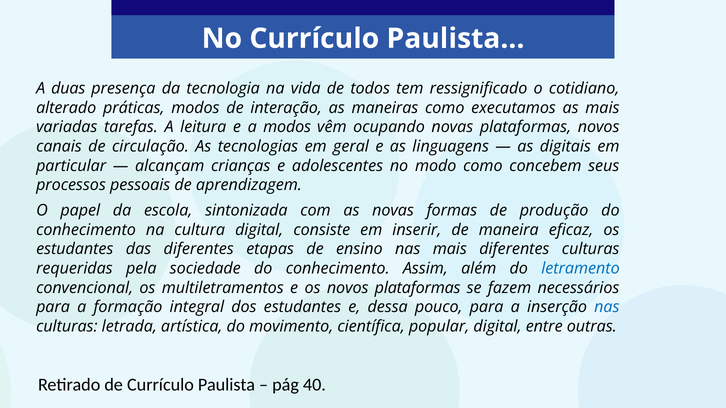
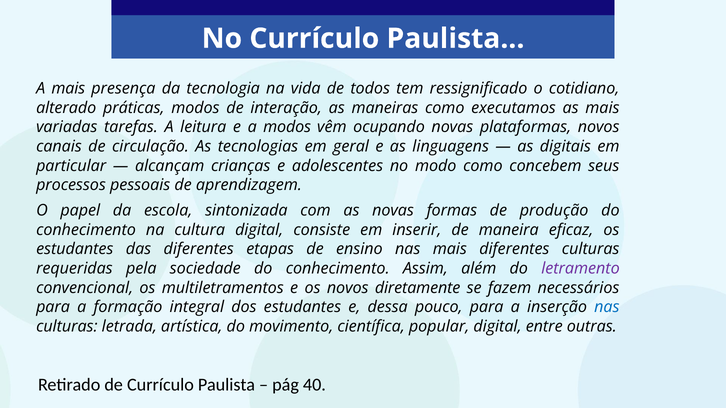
A duas: duas -> mais (68, 88)
letramento colour: blue -> purple (580, 269)
novos plataformas: plataformas -> diretamente (418, 288)
